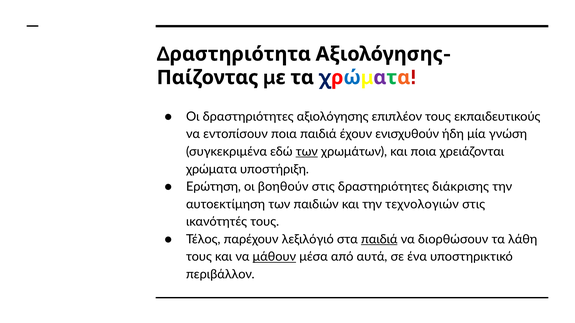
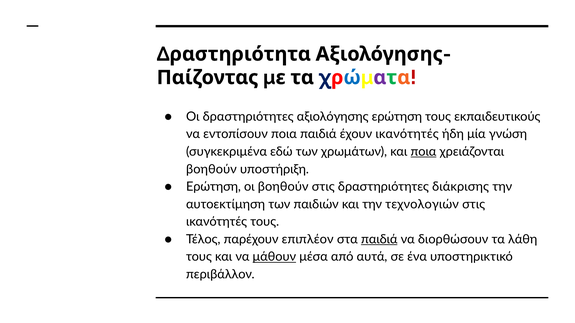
αξιολόγησης επιπλέον: επιπλέον -> ερώτηση (397, 117)
έχουν ενισχυθούν: ενισχυθούν -> ικανότητές (407, 134)
των underline: present -> none (307, 152)
ποια underline: none -> present (423, 152)
χρώματα: χρώματα -> βοηθούν (211, 169)
λεξιλόγιό: λεξιλόγιό -> επιπλέον (308, 240)
